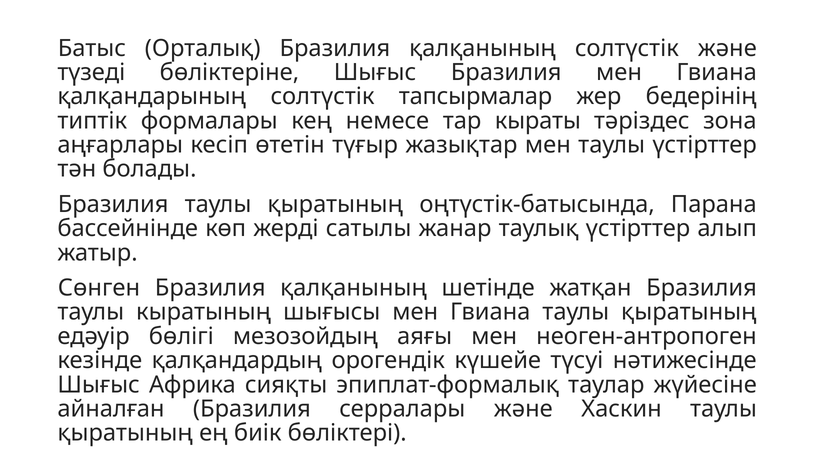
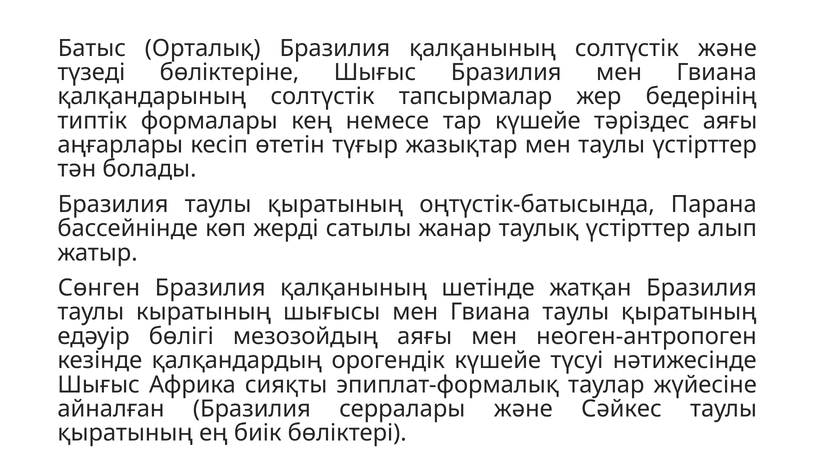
тар кыраты: кыраты -> күшейе (538, 121)
тәріздес зона: зона -> аяғы (730, 121)
Хаскин: Хаскин -> Сәйкес (621, 409)
